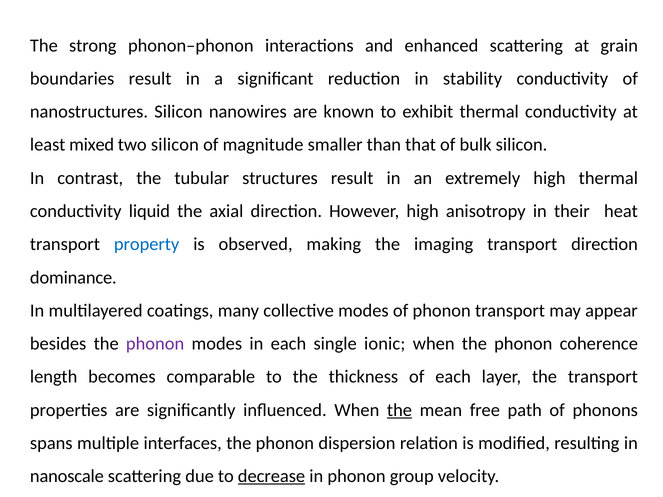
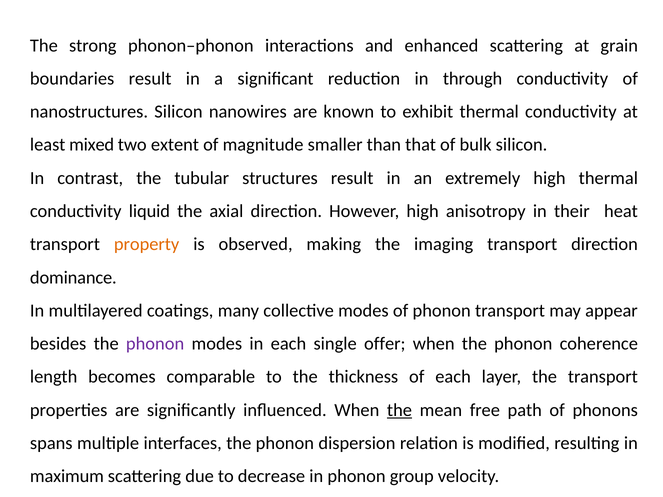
stability: stability -> through (473, 79)
two silicon: silicon -> extent (175, 145)
property colour: blue -> orange (147, 244)
ionic: ionic -> offer (385, 344)
nanoscale: nanoscale -> maximum (67, 476)
decrease underline: present -> none (272, 476)
